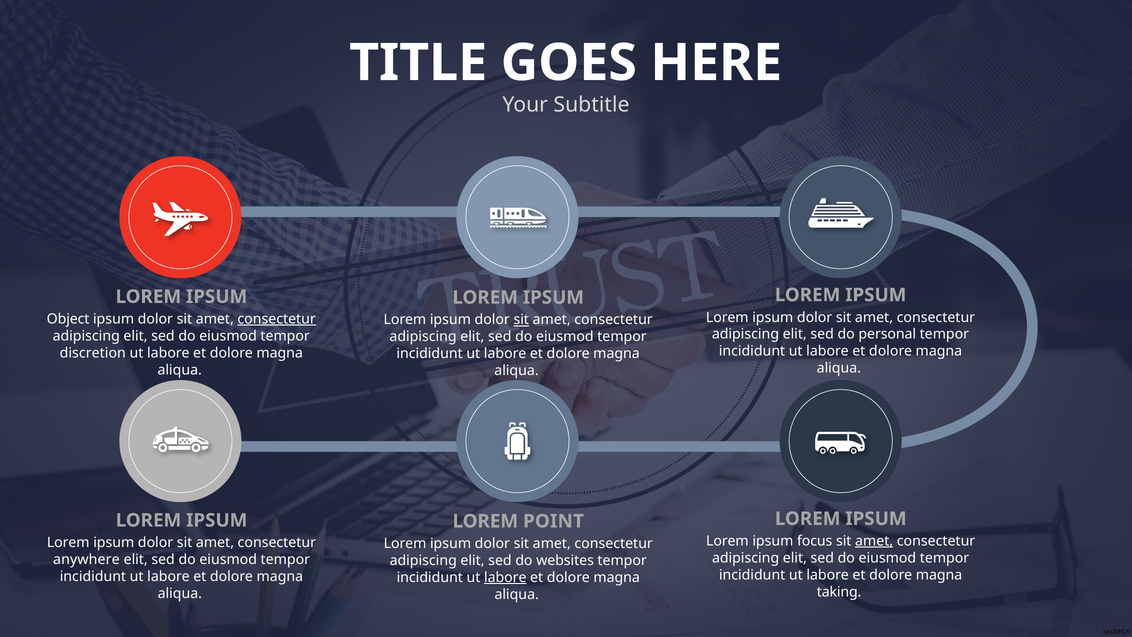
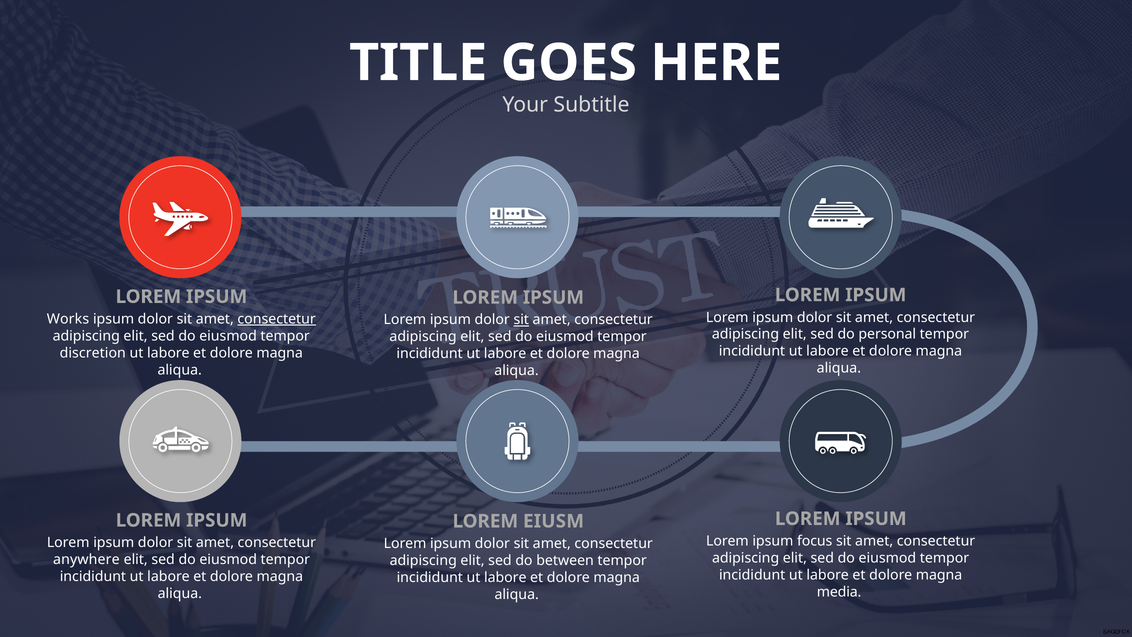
Object: Object -> Works (68, 319)
POINT: POINT -> EIUSM (553, 521)
amet underline: present -> none (874, 541)
websites: websites -> between (565, 560)
labore underline: present -> none (505, 577)
taking: taking -> media (839, 592)
